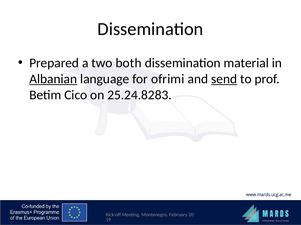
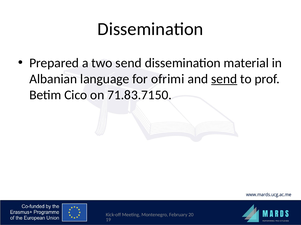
two both: both -> send (129, 63)
Albanian underline: present -> none (53, 79)
25.24.8283: 25.24.8283 -> 71.83.7150 (139, 95)
